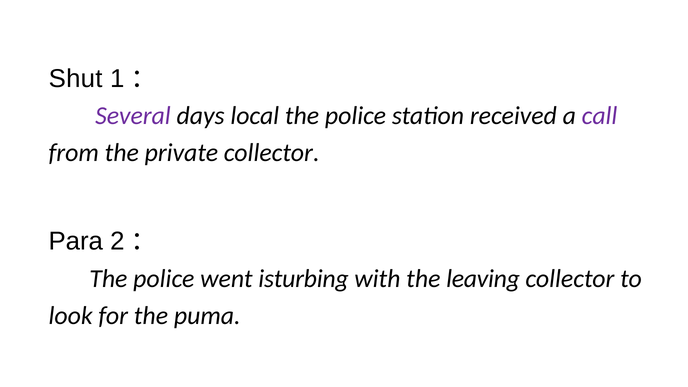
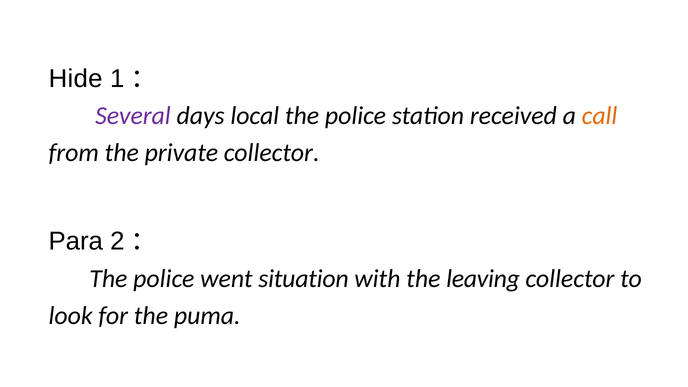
Shut: Shut -> Hide (76, 79)
call colour: purple -> orange (600, 116)
isturbing: isturbing -> situation (304, 279)
